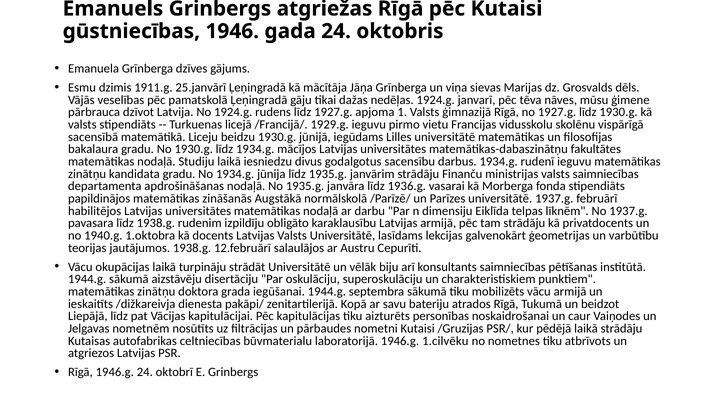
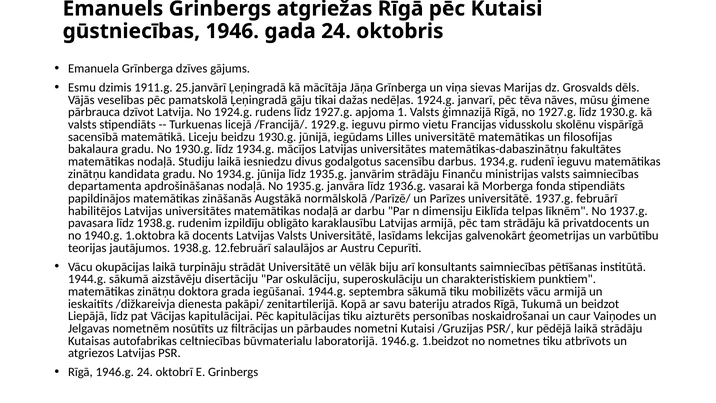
1.cilvēku: 1.cilvēku -> 1.beidzot (445, 341)
